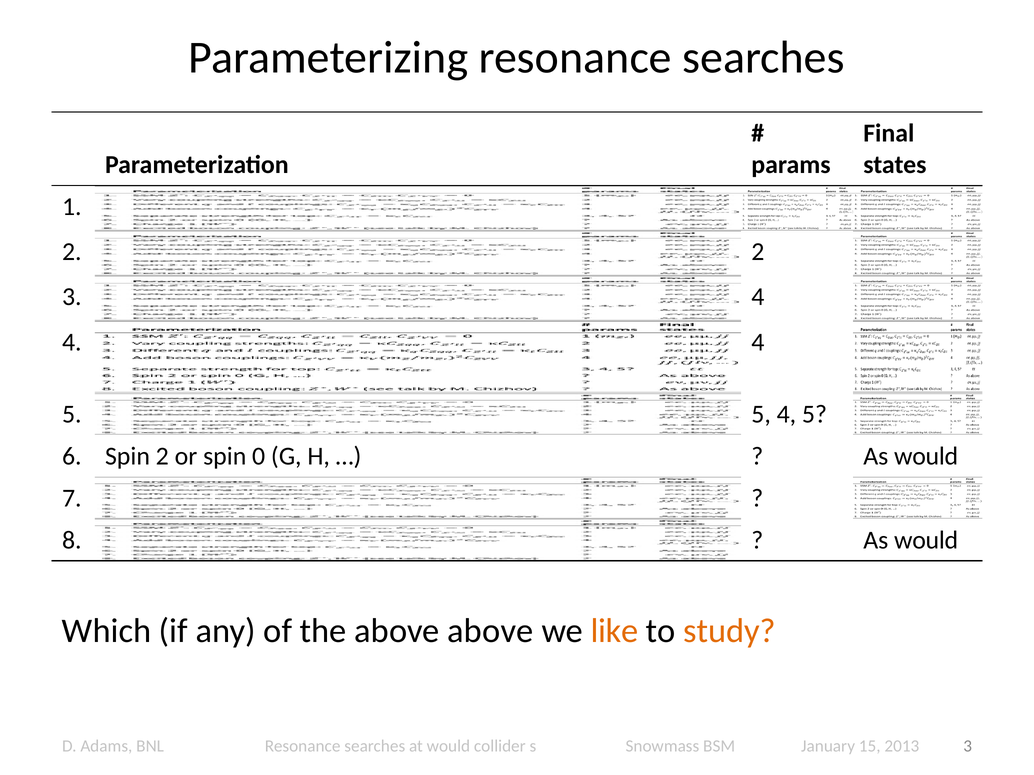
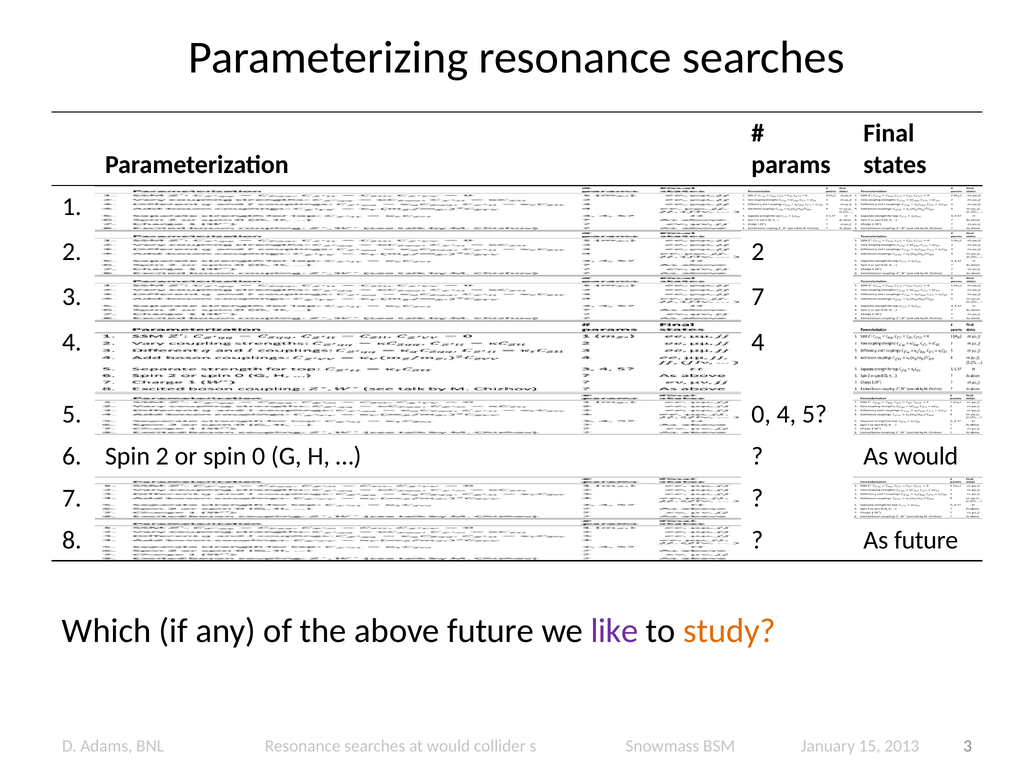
3 4: 4 -> 7 (758, 297)
5: 5 -> 0 (761, 415)
would: would -> future (926, 540)
above above: above -> future (491, 631)
like colour: orange -> purple (615, 631)
